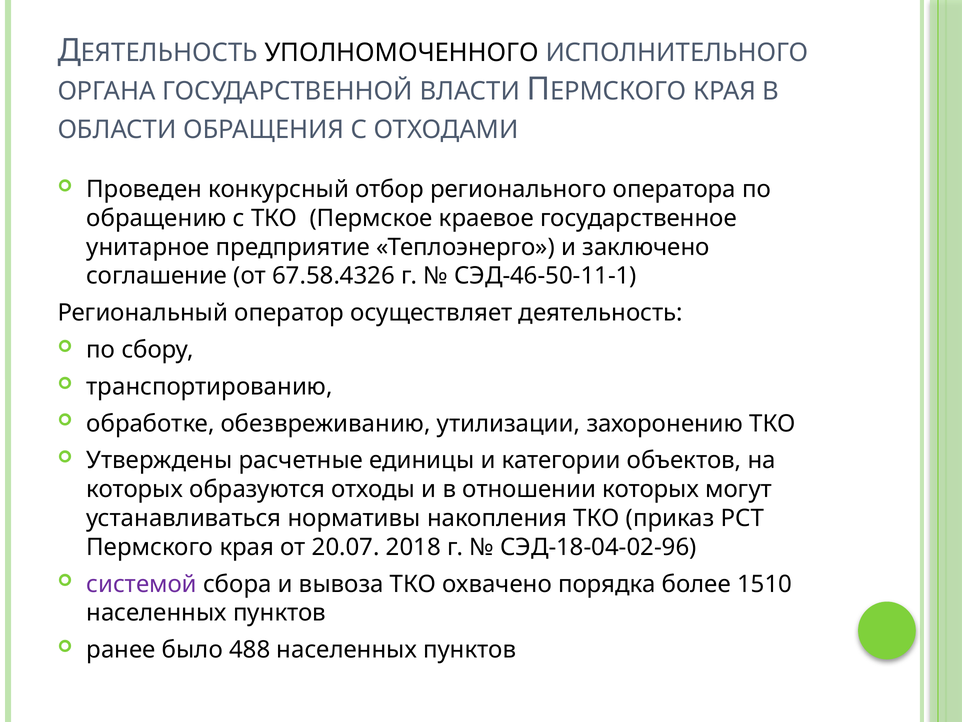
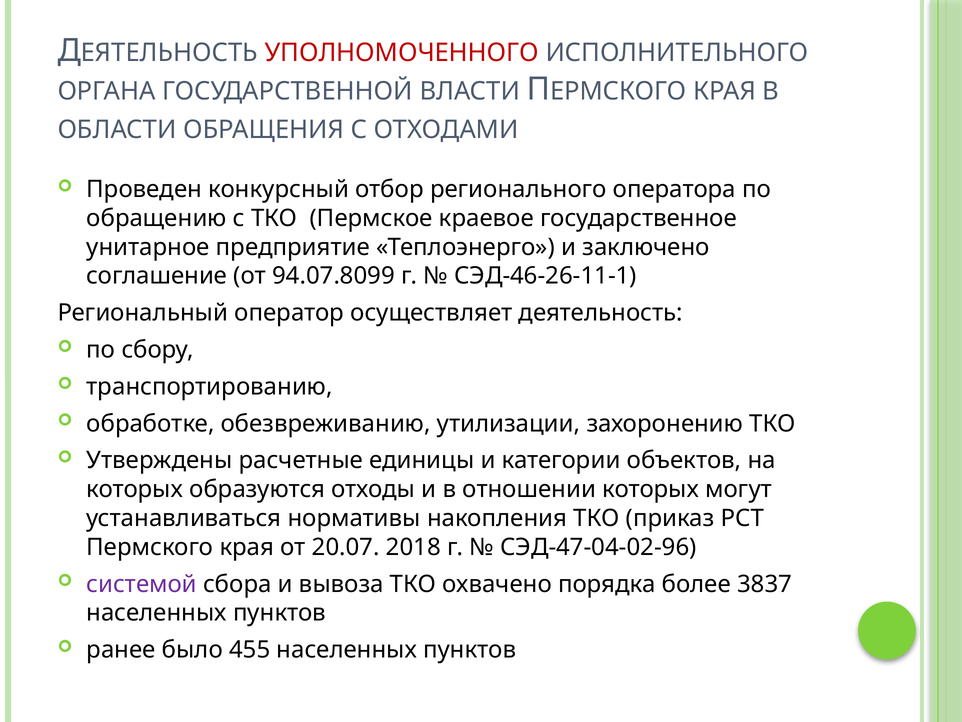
УПОЛНОМОЧЕННОГО colour: black -> red (402, 53)
67.58.4326: 67.58.4326 -> 94.07.8099 (334, 276)
СЭД-46-50-11-1: СЭД-46-50-11-1 -> СЭД-46-26-11-1 (545, 276)
СЭД-18-04-02-96: СЭД-18-04-02-96 -> СЭД-47-04-02-96 (598, 547)
1510: 1510 -> 3837 (765, 584)
488: 488 -> 455 (250, 649)
